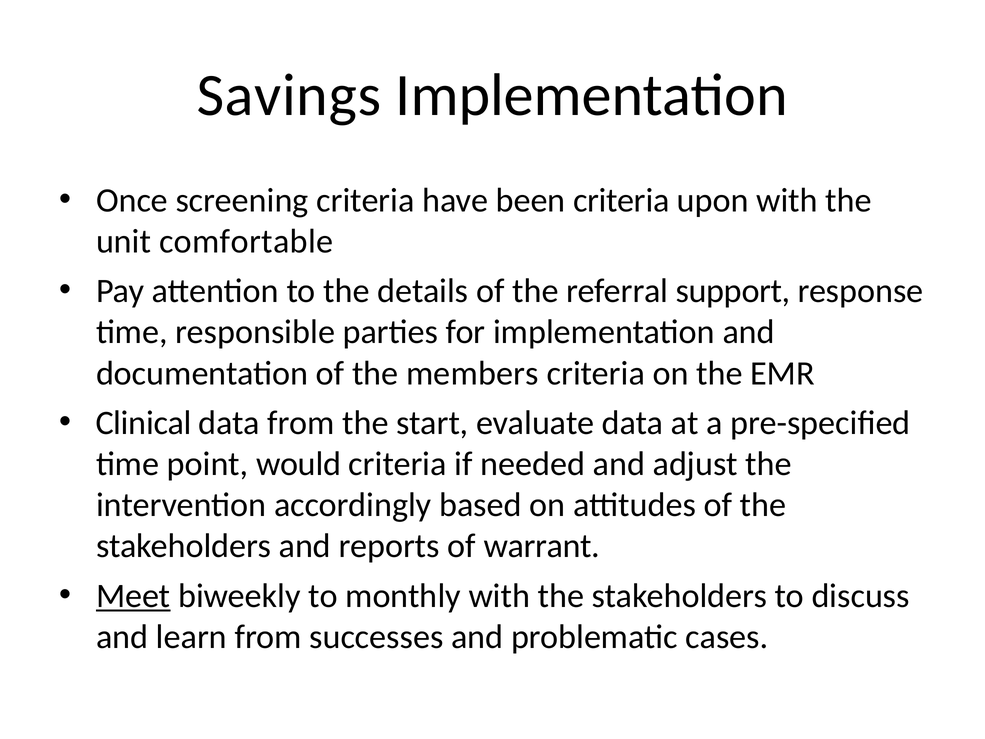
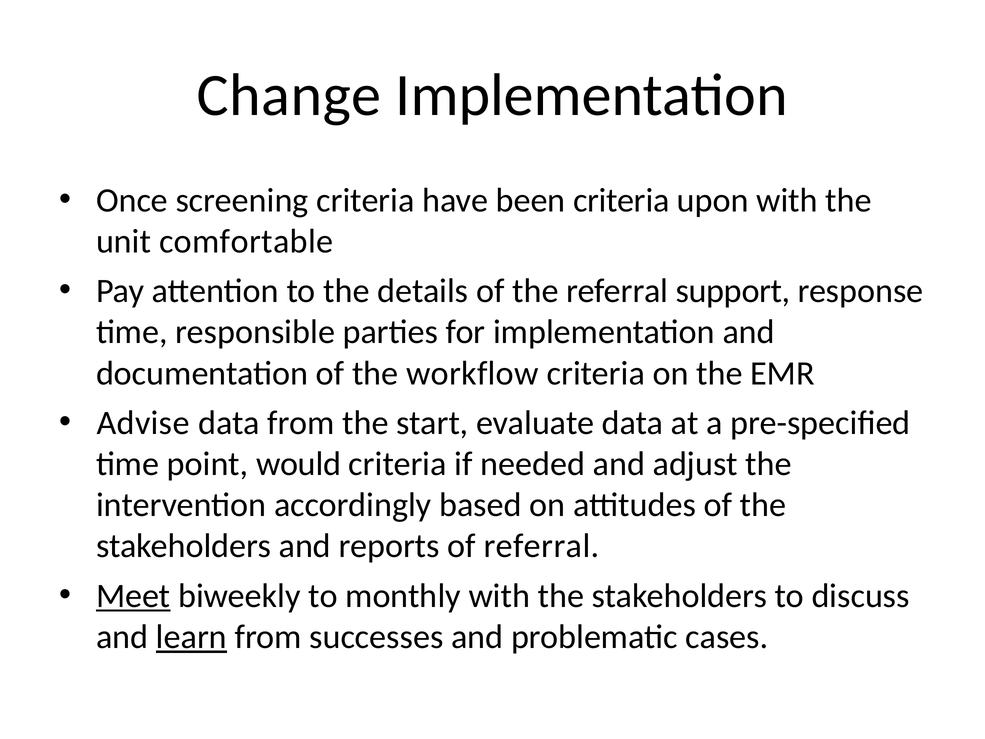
Savings: Savings -> Change (289, 95)
members: members -> workflow (472, 373)
Clinical: Clinical -> Advise (143, 423)
of warrant: warrant -> referral (541, 546)
learn underline: none -> present (191, 637)
